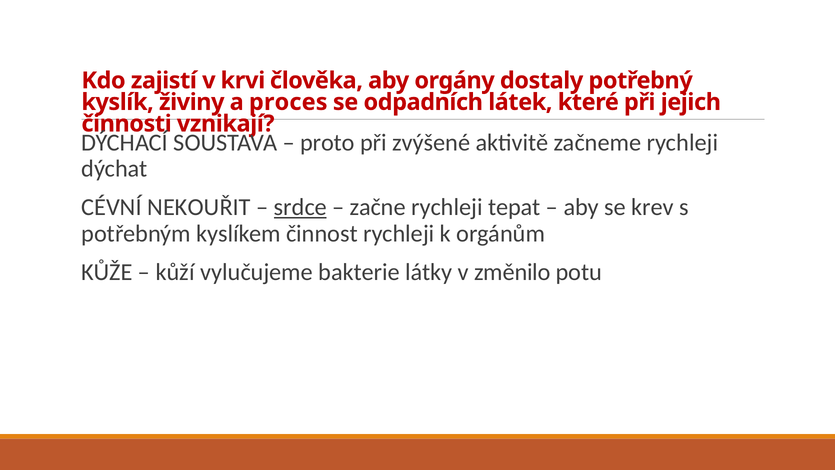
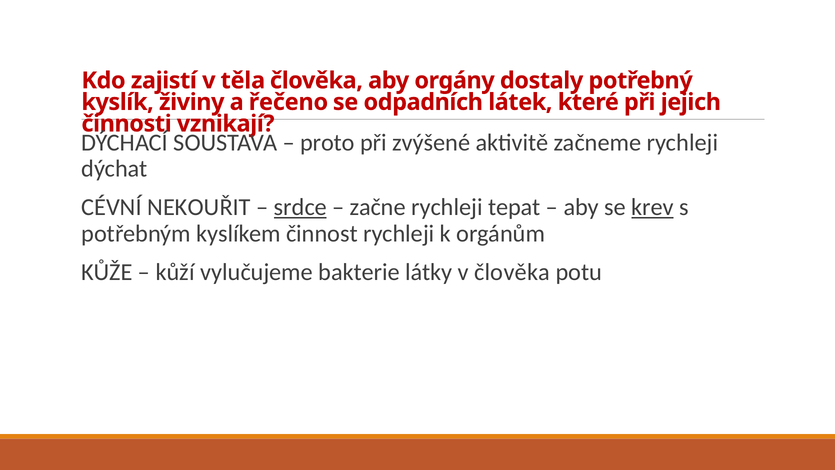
krvi: krvi -> těla (243, 81)
proces: proces -> řečeno (288, 102)
krev underline: none -> present (653, 207)
v změnilo: změnilo -> člověka (512, 272)
